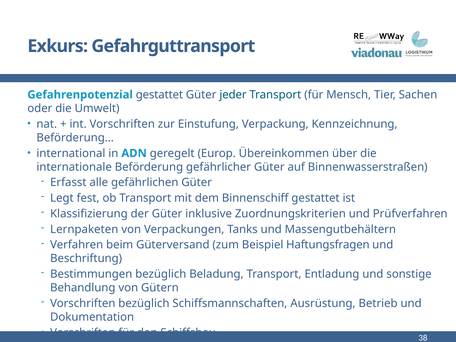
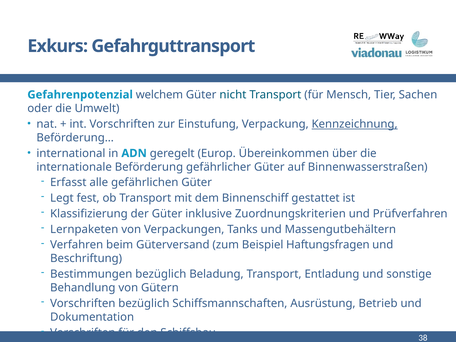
Gefahrenpotenzial gestattet: gestattet -> welchem (159, 95)
jeder: jeder -> nicht (233, 95)
Kennzeichnung underline: none -> present (355, 124)
